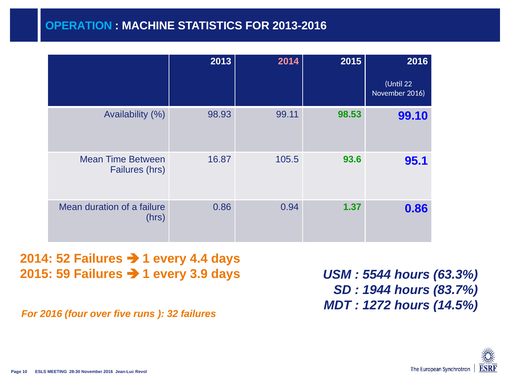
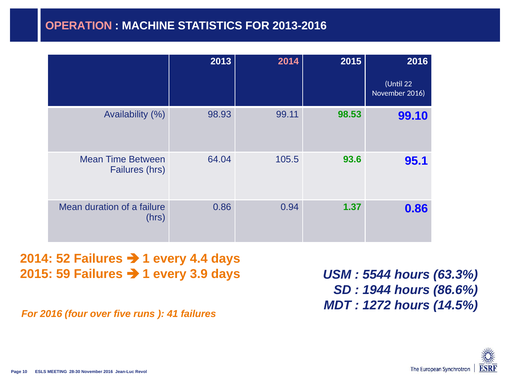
OPERATION colour: light blue -> pink (79, 26)
16.87: 16.87 -> 64.04 (220, 159)
83.7%: 83.7% -> 86.6% (456, 290)
32: 32 -> 41 (173, 313)
